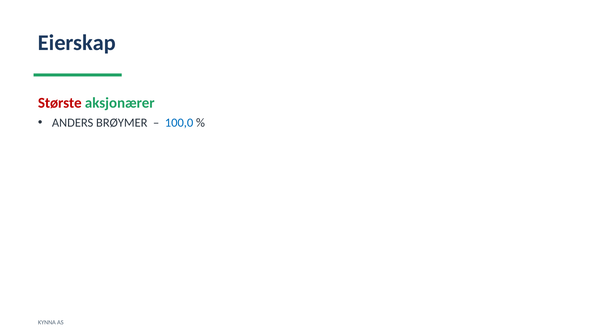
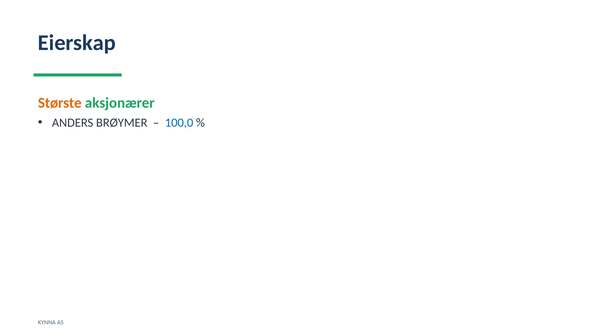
Største colour: red -> orange (60, 103)
